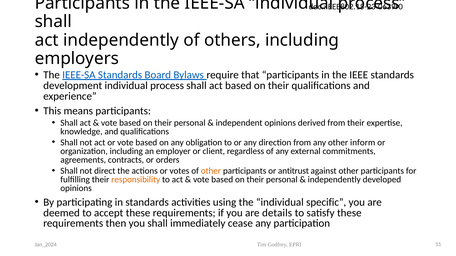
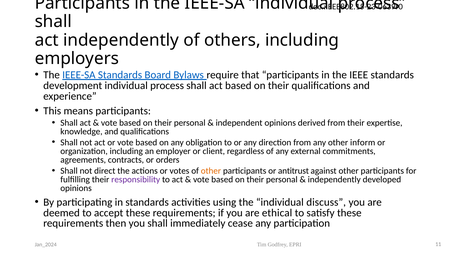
responsibility colour: orange -> purple (136, 180)
specific: specific -> discuss (326, 203)
details: details -> ethical (277, 213)
